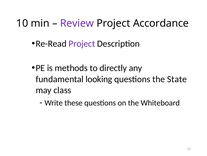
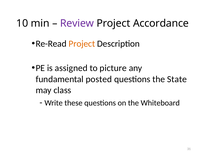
Project colour: purple -> orange (82, 43)
methods: methods -> assigned (71, 68)
directly: directly -> picture (113, 68)
looking: looking -> posted (99, 79)
